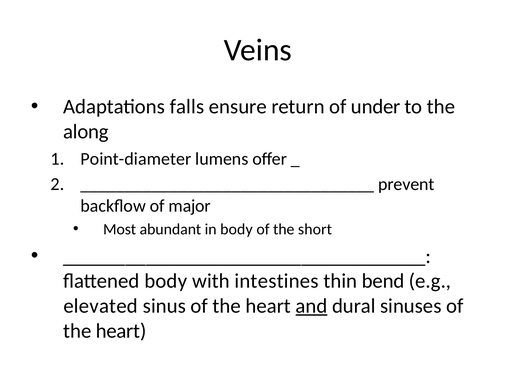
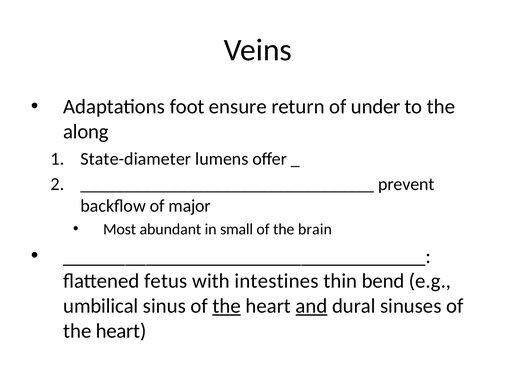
falls: falls -> foot (187, 107)
Point-diameter: Point-diameter -> State-diameter (136, 159)
in body: body -> small (237, 229)
short: short -> brain (315, 229)
flattened body: body -> fetus (166, 281)
elevated: elevated -> umbilical (101, 306)
the underline: none -> present (227, 306)
